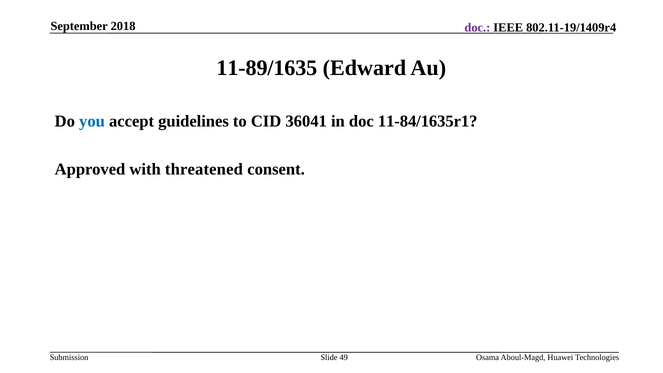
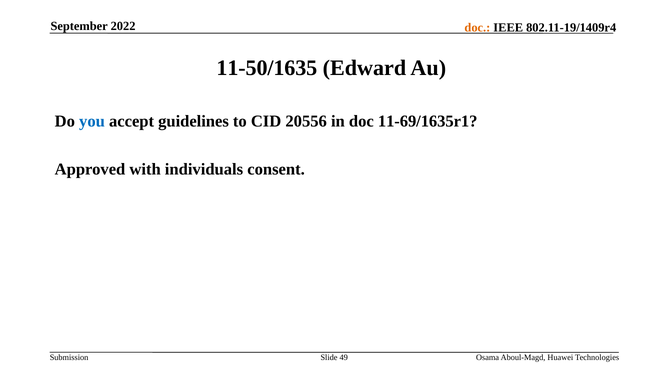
2018: 2018 -> 2022 (123, 26)
doc colour: purple -> orange (477, 28)
11-89/1635: 11-89/1635 -> 11-50/1635 (267, 68)
36041: 36041 -> 20556 (306, 121)
11-84/1635r1: 11-84/1635r1 -> 11-69/1635r1 (428, 121)
threatened: threatened -> individuals (204, 169)
